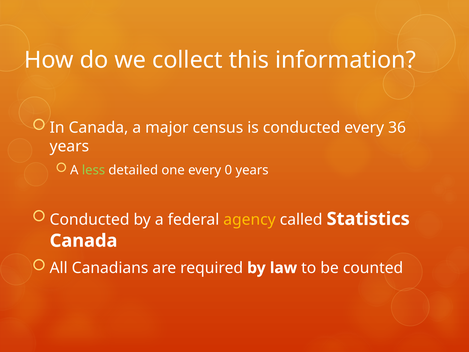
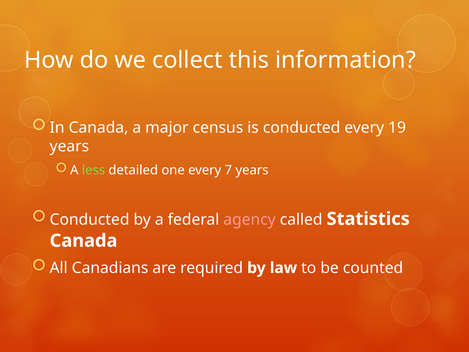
36: 36 -> 19 (397, 128)
0: 0 -> 7 (228, 170)
agency colour: yellow -> pink (249, 220)
